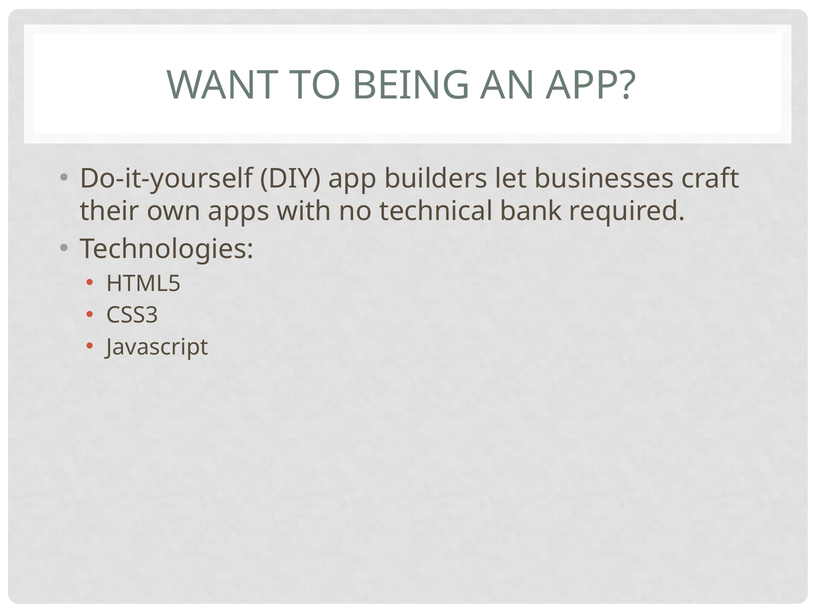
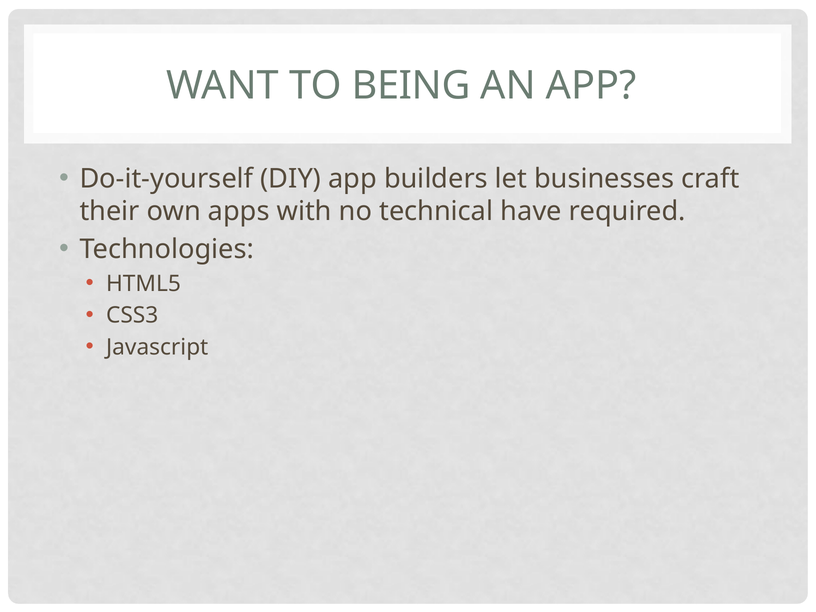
bank: bank -> have (531, 211)
